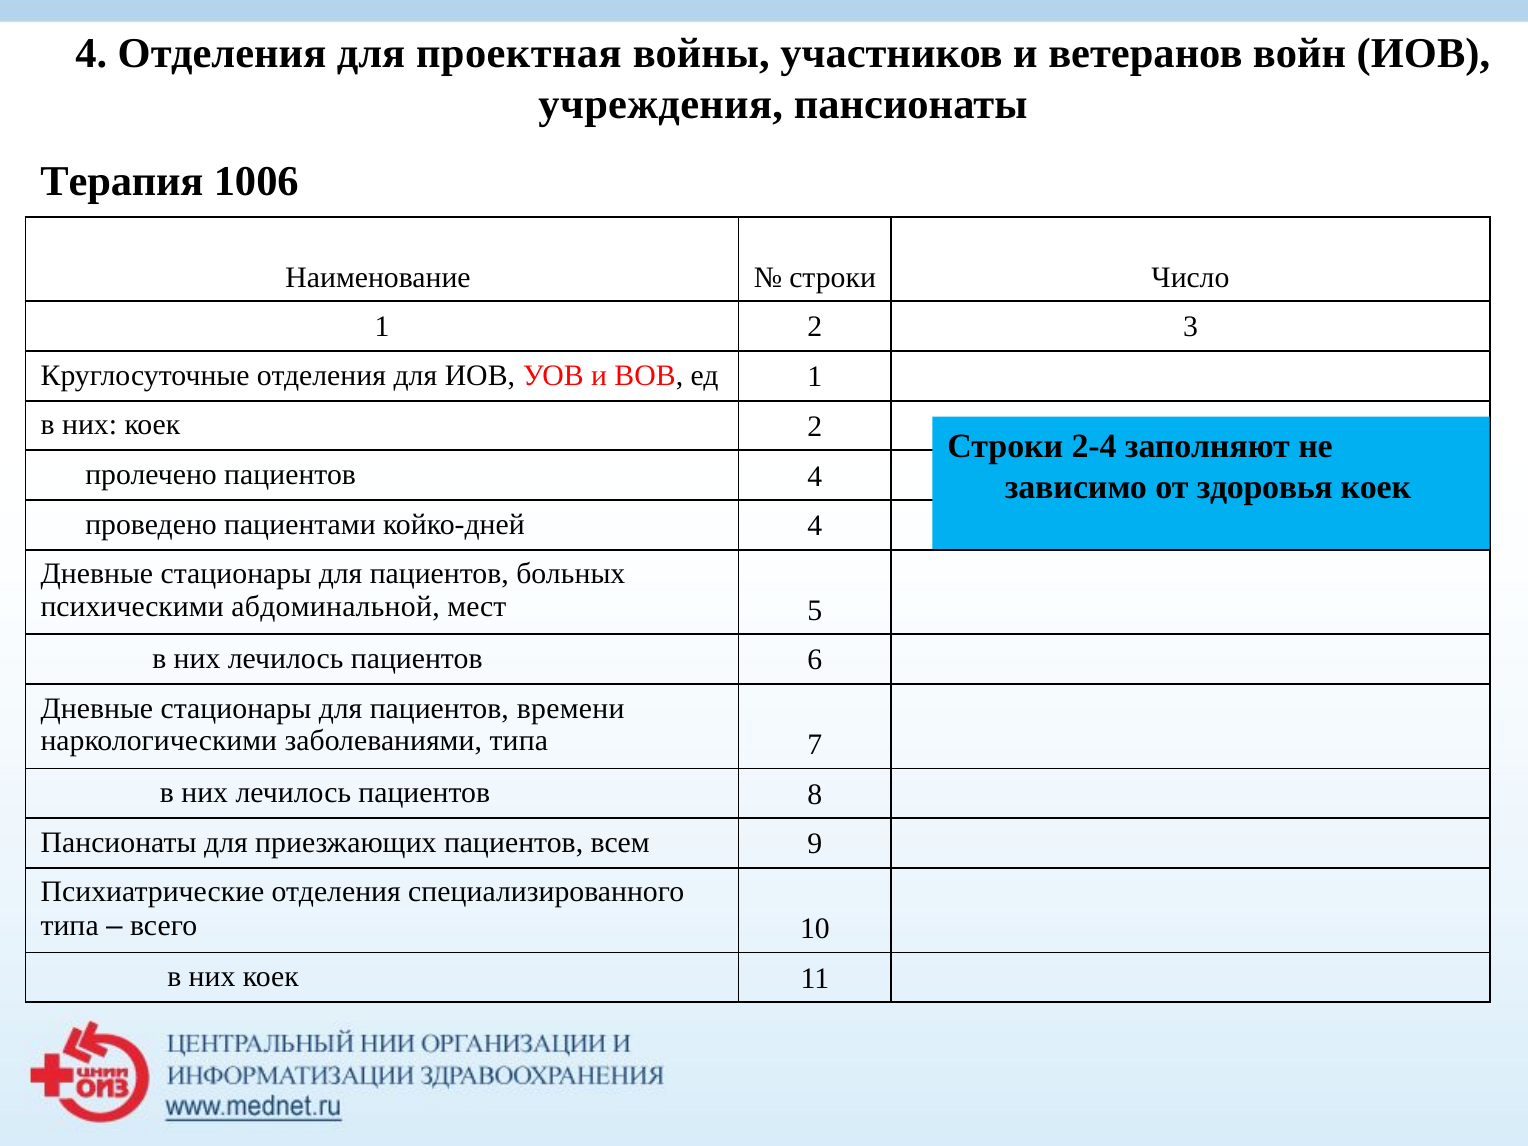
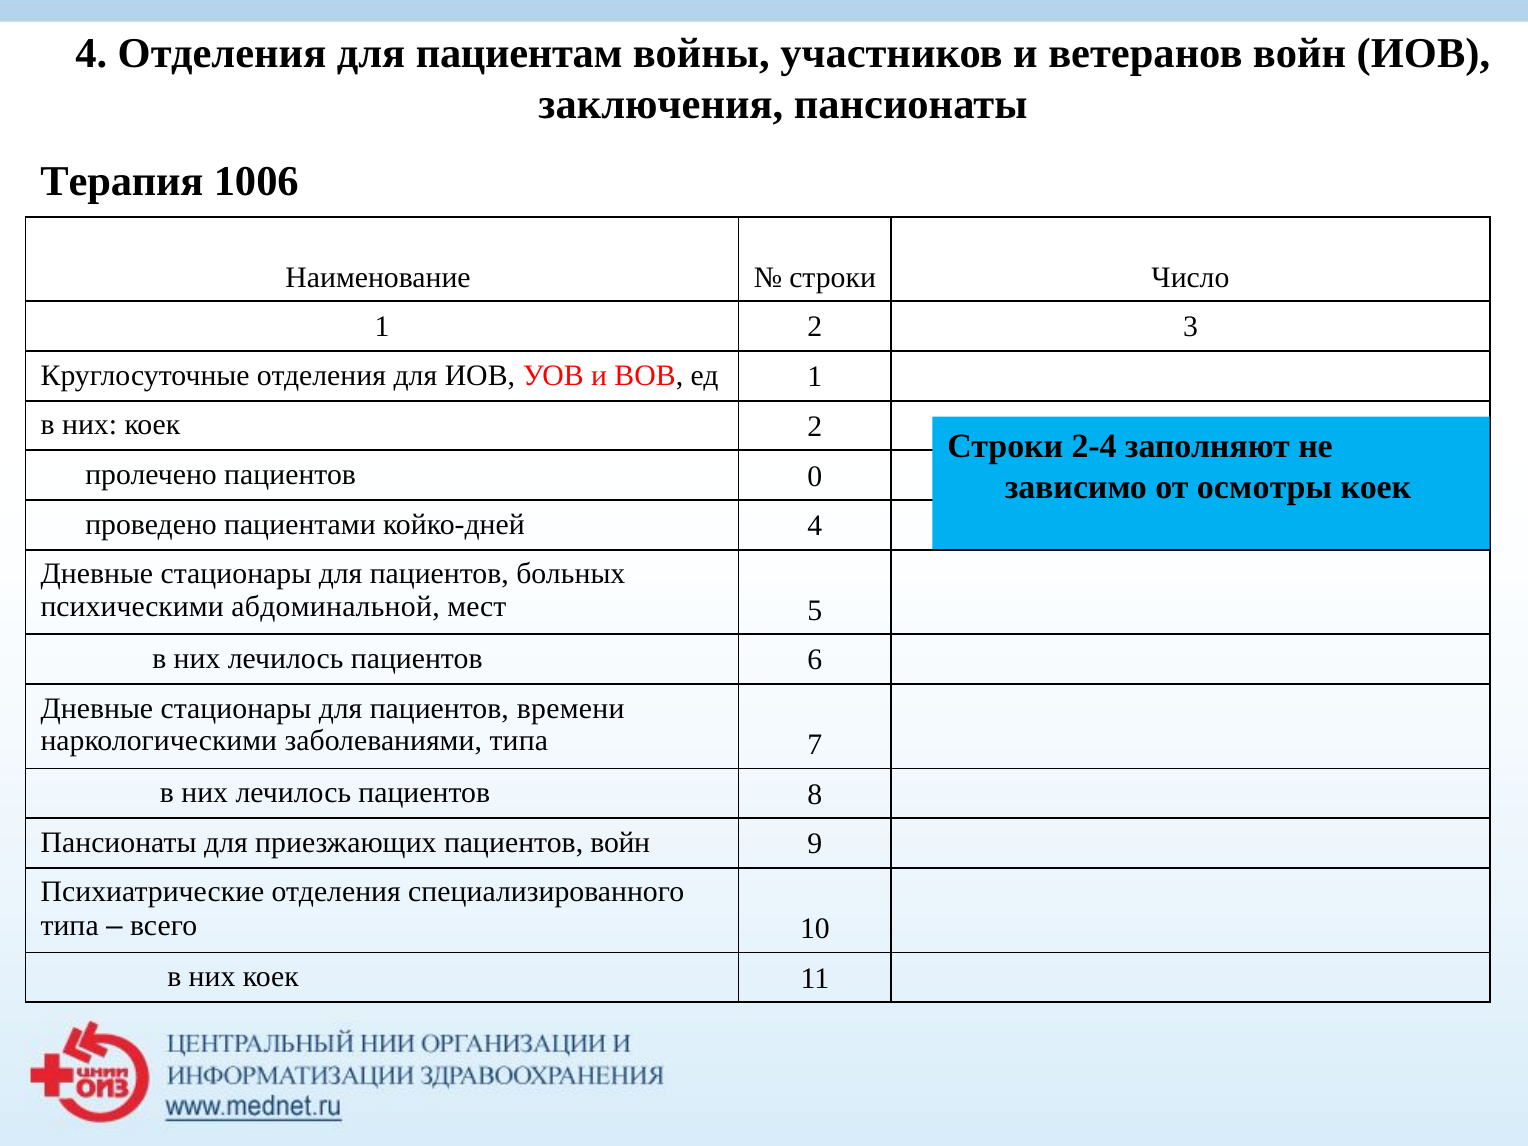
проектная: проектная -> пациентам (519, 54)
учреждения: учреждения -> заключения (661, 105)
пациентов 4: 4 -> 0 (815, 476)
здоровья: здоровья -> осмотры (1265, 488)
пациентов всем: всем -> войн (620, 842)
